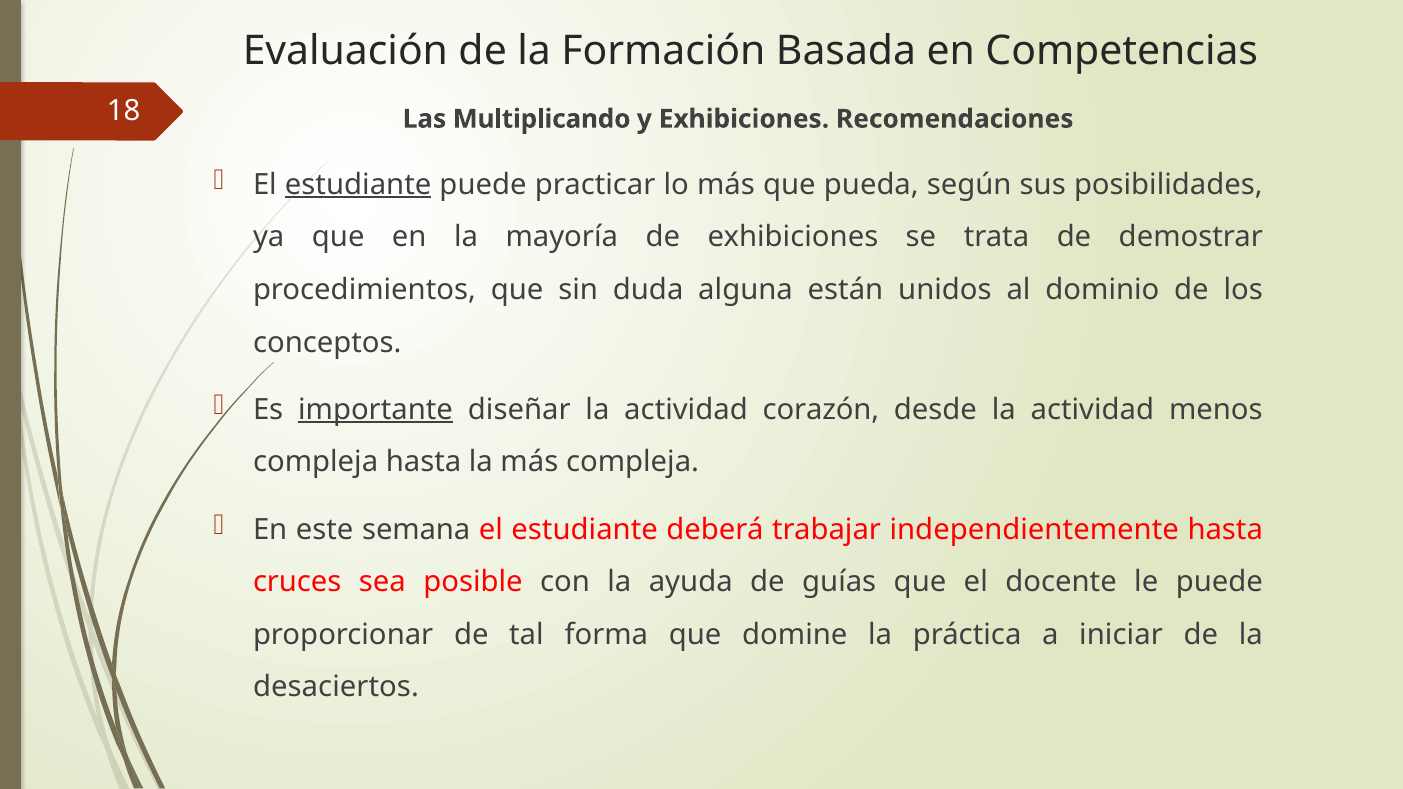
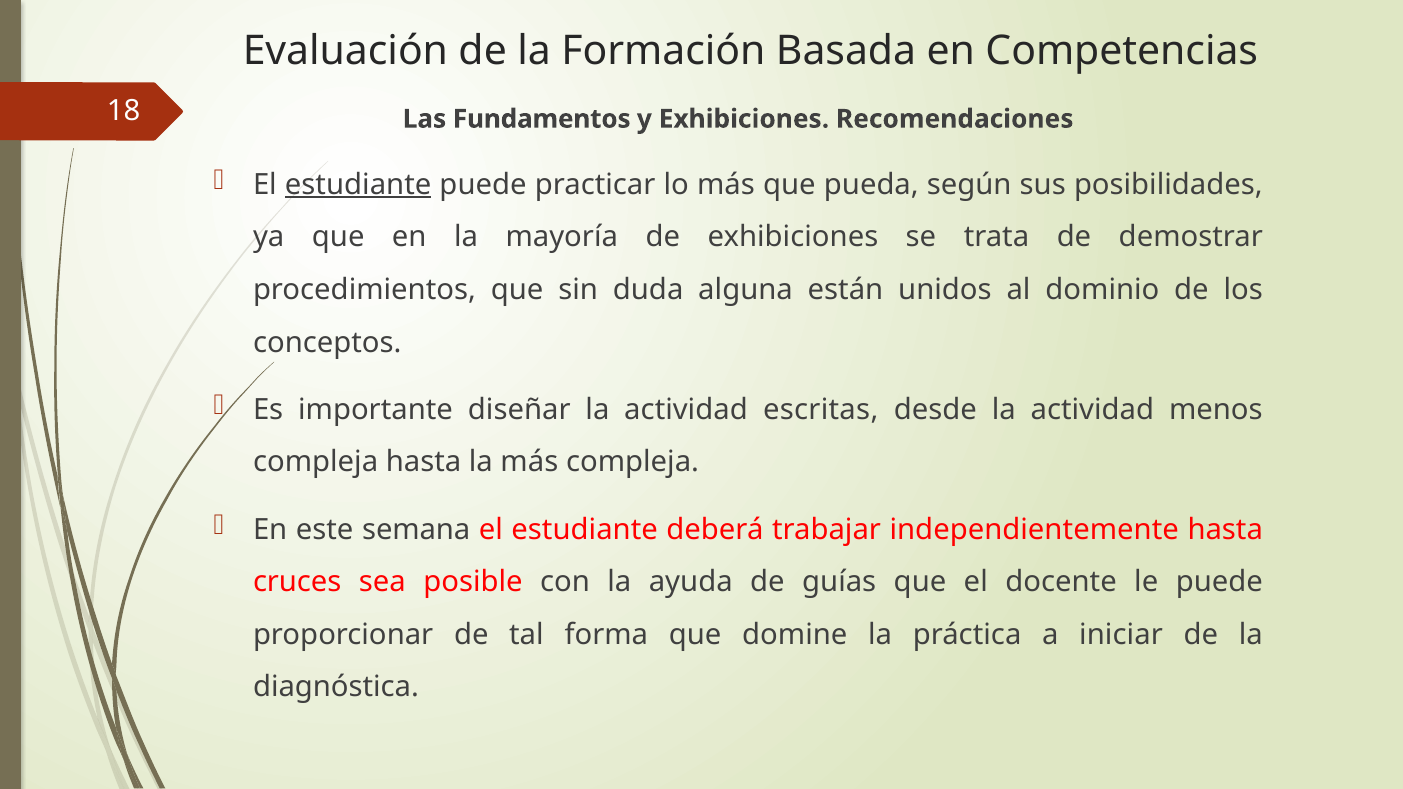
Multiplicando: Multiplicando -> Fundamentos (542, 119)
importante underline: present -> none (376, 410)
corazón: corazón -> escritas (821, 410)
desaciertos: desaciertos -> diagnóstica (336, 687)
